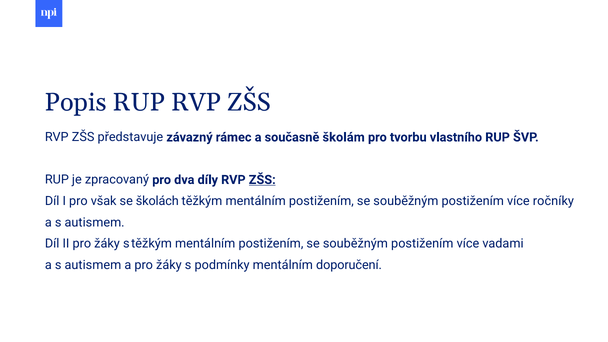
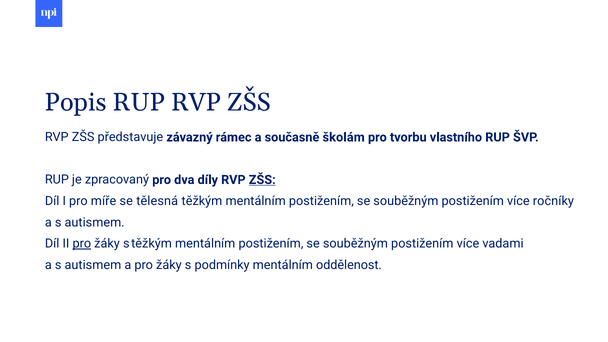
však: však -> míře (104, 201)
školách: školách -> tělesná (157, 201)
pro underline: none -> present (82, 244)
doporučení: doporučení -> oddělenost (349, 265)
